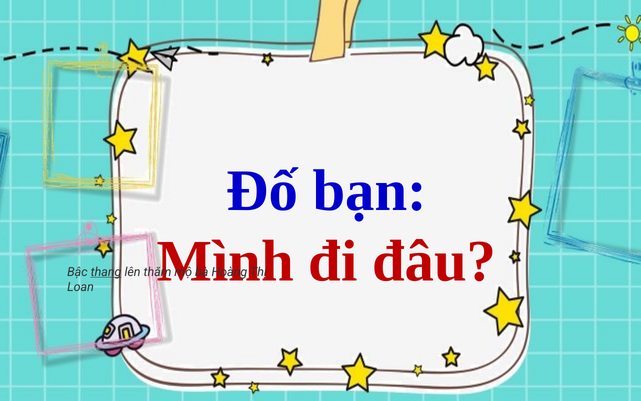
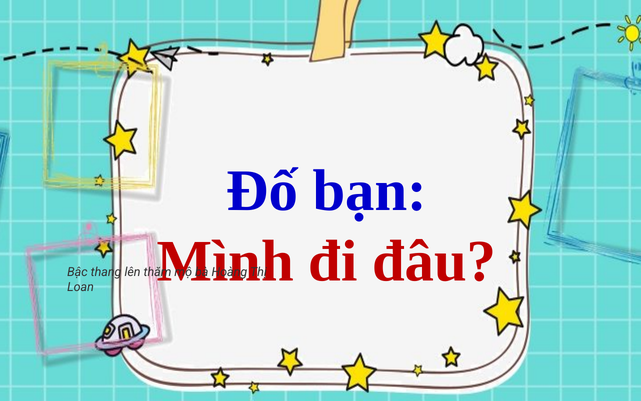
thang underline: present -> none (106, 272)
